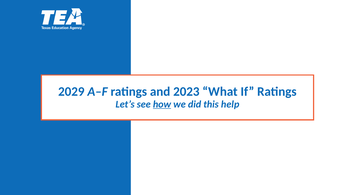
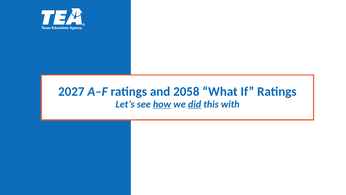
2029: 2029 -> 2027 (71, 92)
2023: 2023 -> 2058 (186, 92)
did underline: none -> present (195, 104)
help: help -> with (230, 104)
